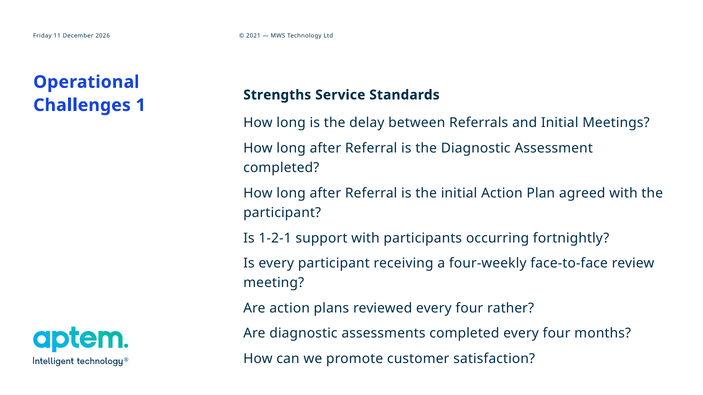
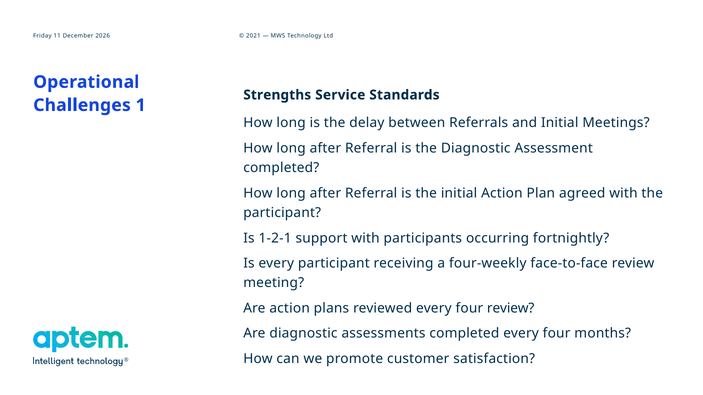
four rather: rather -> review (511, 308)
